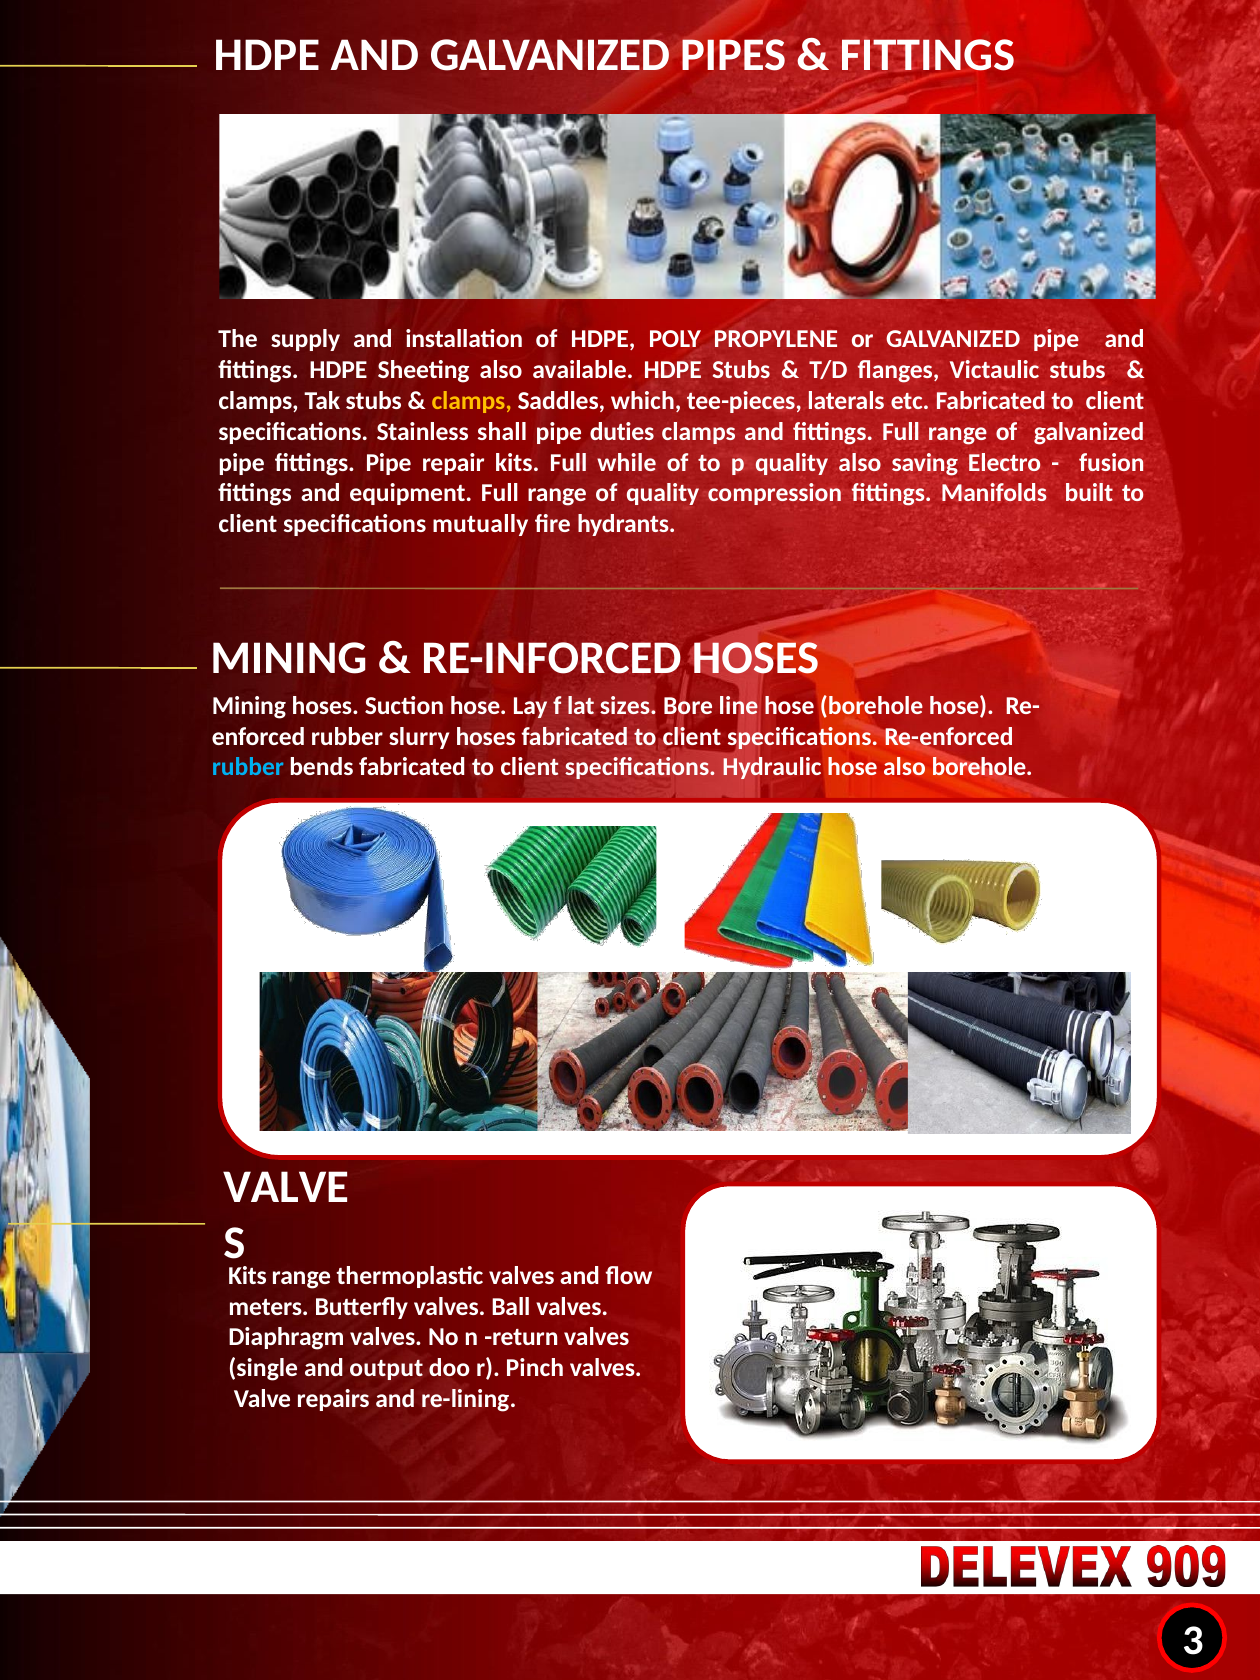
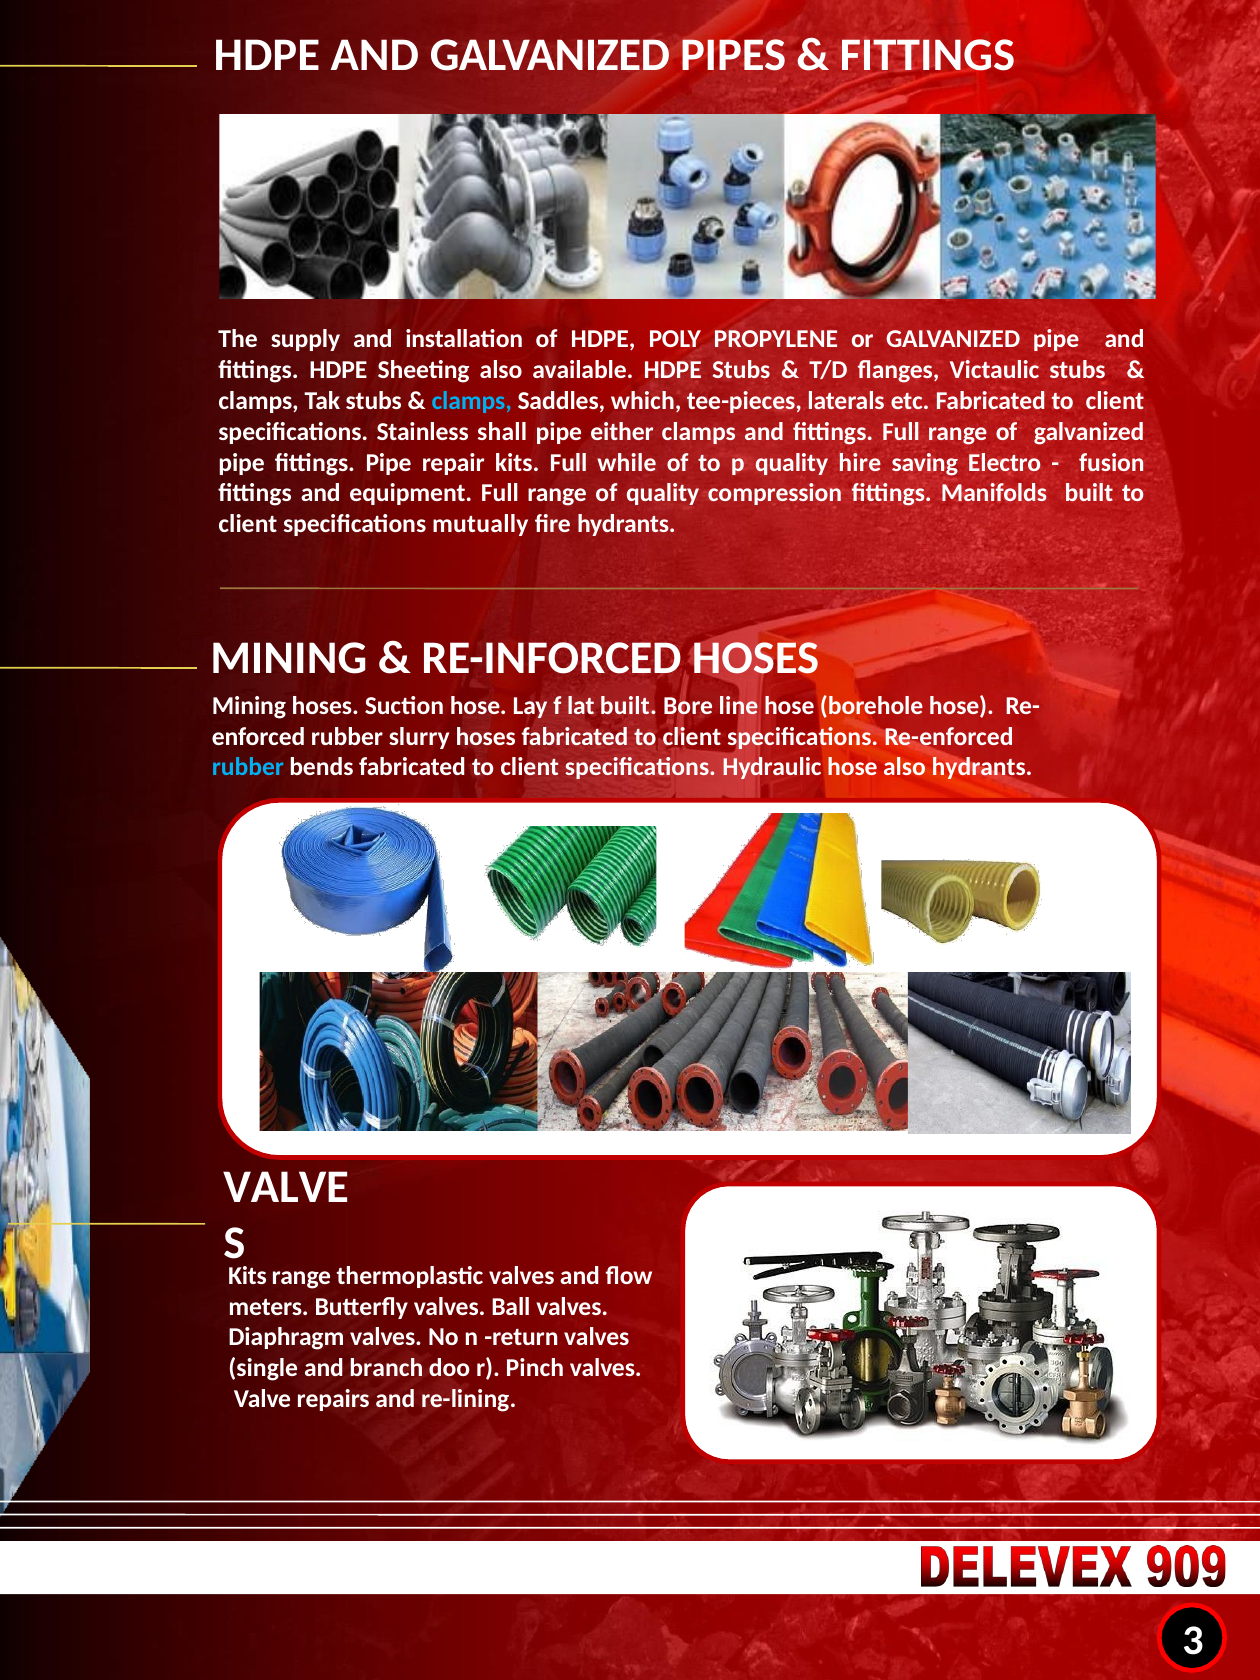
clamps colour: yellow -> light blue (472, 401)
duties: duties -> either (622, 432)
quality also: also -> hire (860, 463)
lat sizes: sizes -> built (628, 706)
also borehole: borehole -> hydrants (982, 767)
output: output -> branch (386, 1368)
